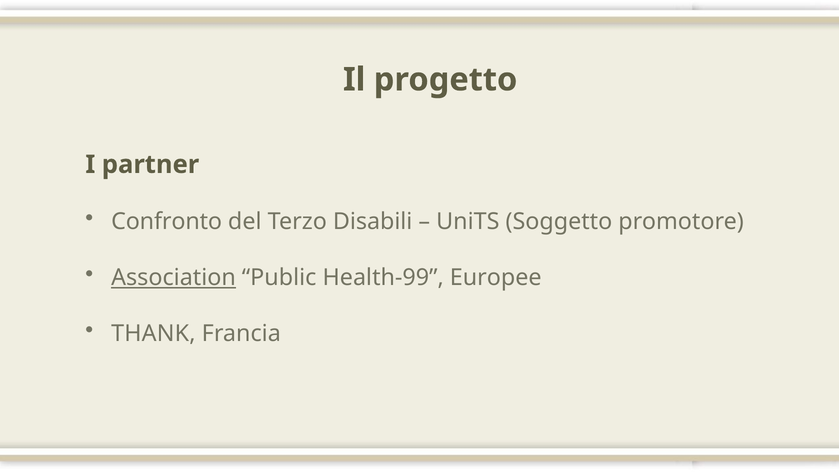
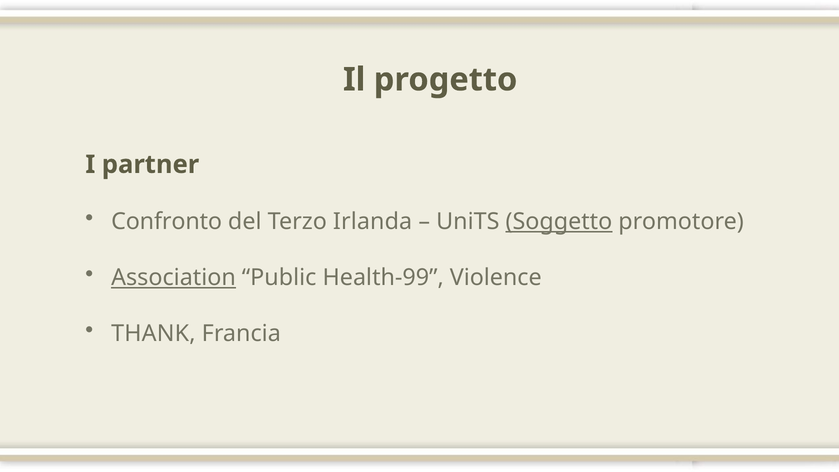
Disabili: Disabili -> Irlanda (373, 222)
Soggetto underline: none -> present (559, 222)
Europee: Europee -> Violence (496, 278)
